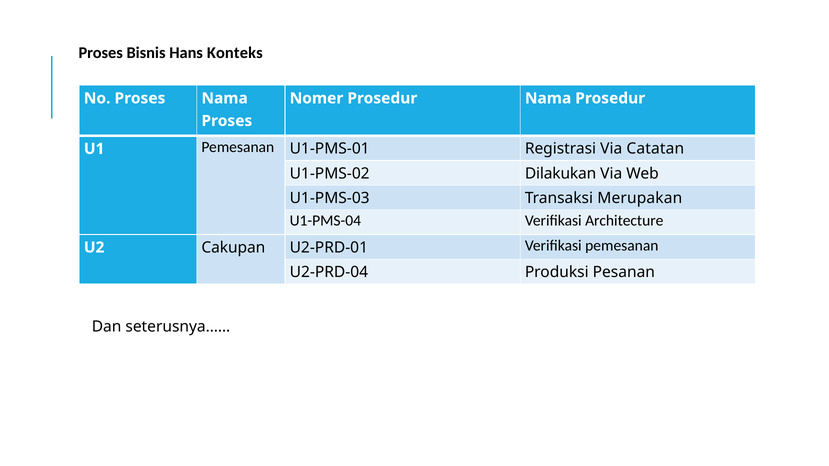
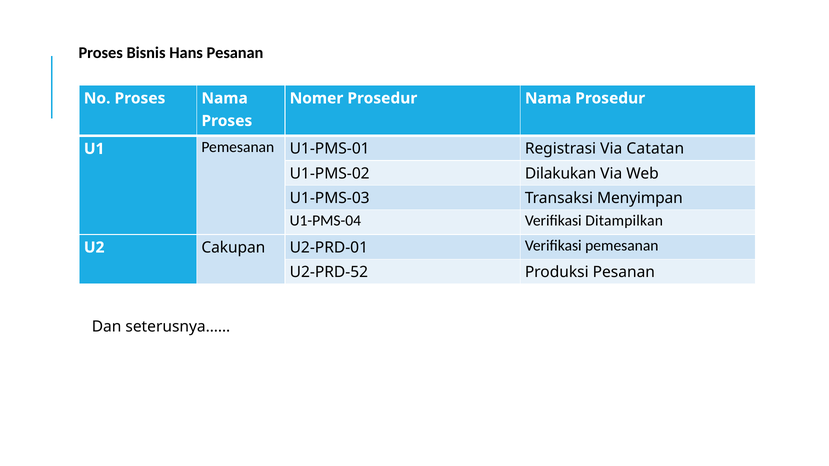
Hans Konteks: Konteks -> Pesanan (235, 53)
Merupakan: Merupakan -> Menyimpan (640, 198)
Architecture: Architecture -> Ditampilkan (624, 221)
U2-PRD-04: U2-PRD-04 -> U2-PRD-52 (329, 272)
